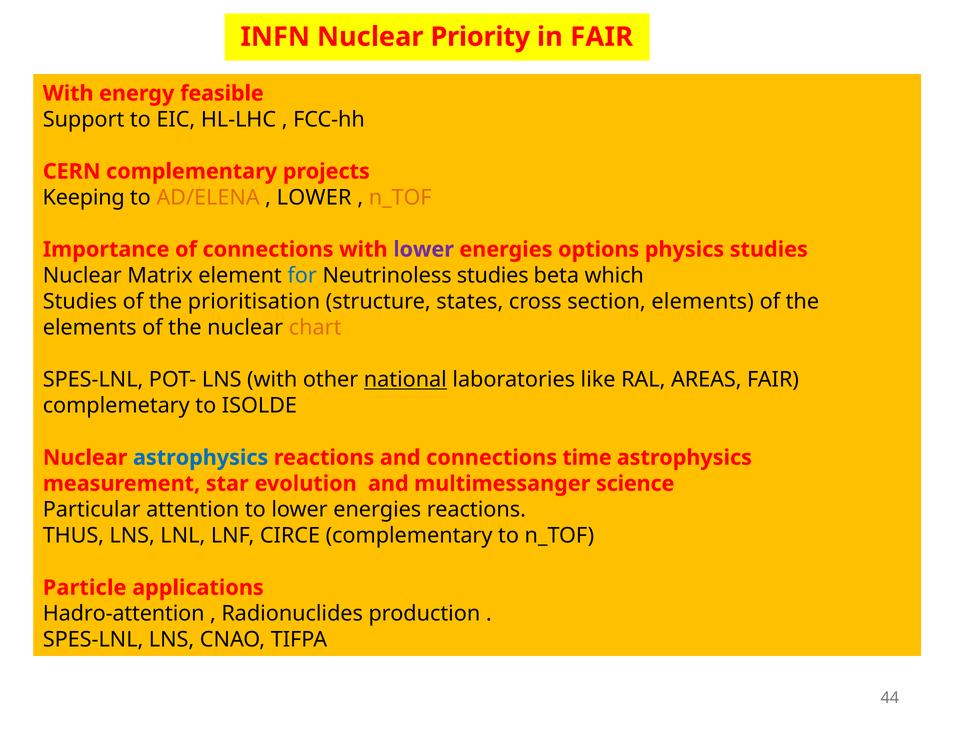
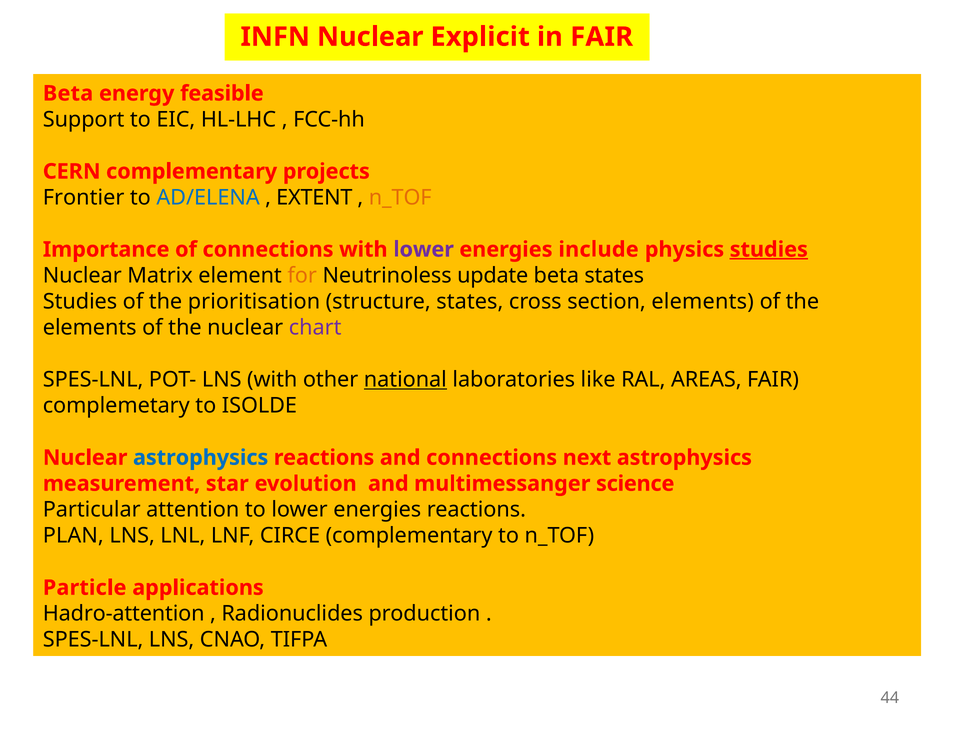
Priority: Priority -> Explicit (480, 37)
With: With -> Beta (68, 93)
Keeping: Keeping -> Frontier (84, 198)
AD/ELENA colour: orange -> blue (208, 198)
LOWER: LOWER -> EXTENT (314, 198)
options: options -> include (599, 250)
studies underline: none -> present (769, 250)
for colour: blue -> orange (302, 276)
Neutrinoless studies: studies -> update (493, 276)
beta which: which -> states (614, 276)
chart colour: orange -> purple (315, 328)
time: time -> next (587, 458)
THUS: THUS -> PLAN (73, 536)
